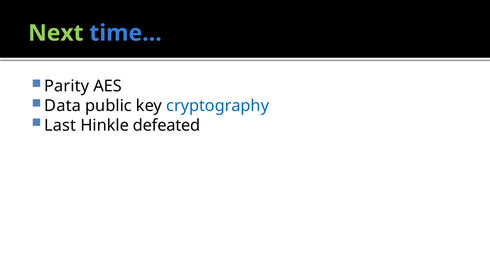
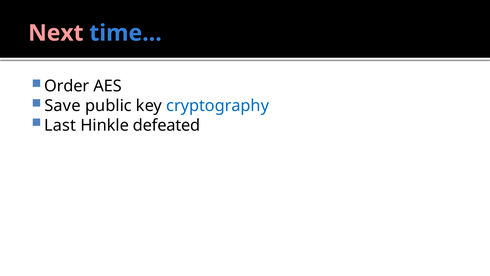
Next colour: light green -> pink (56, 33)
Parity: Parity -> Order (67, 86)
Data: Data -> Save (63, 106)
